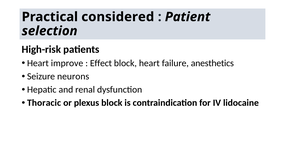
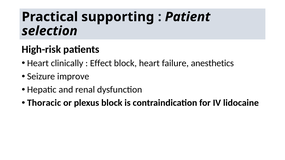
considered: considered -> supporting (118, 17)
improve: improve -> clinically (67, 63)
neurons: neurons -> improve (73, 77)
